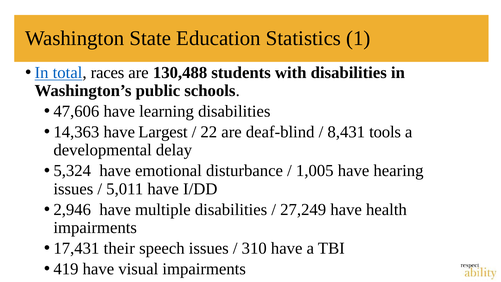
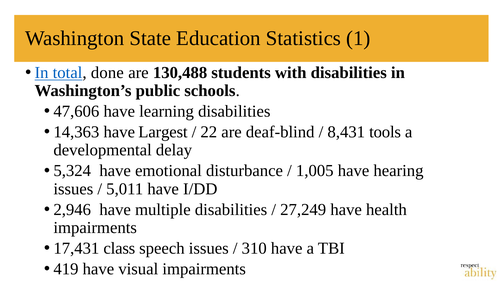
races: races -> done (107, 73)
their: their -> class (119, 248)
